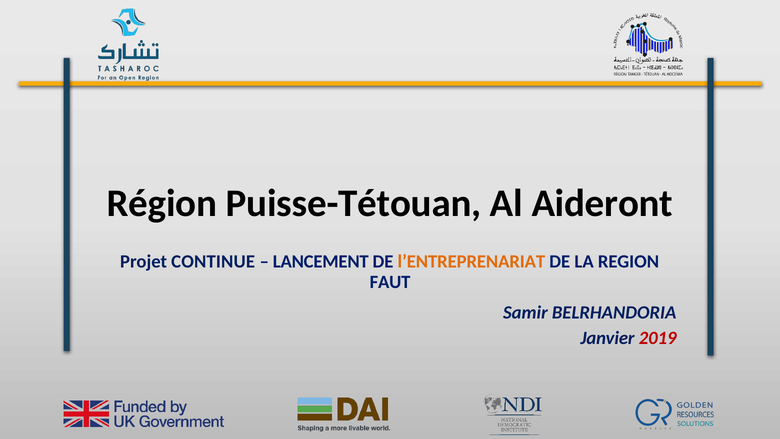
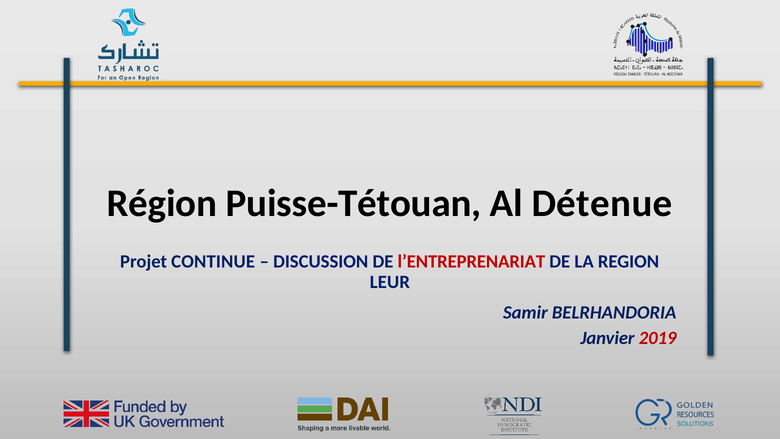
Aideront: Aideront -> Détenue (602, 203)
LANCEMENT: LANCEMENT -> DISCUSSION (321, 261)
l’ENTREPRENARIAT colour: orange -> red (471, 261)
FAUT: FAUT -> LEUR (390, 282)
